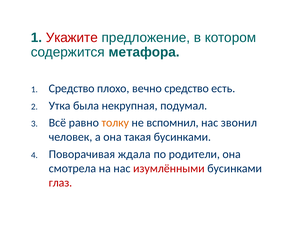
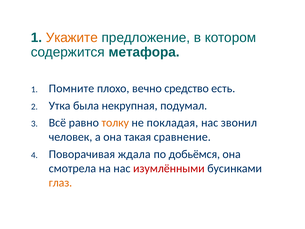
Укажите colour: red -> orange (72, 37)
1 Средство: Средство -> Помните (71, 88)
вспомнил: вспомнил -> покладая (172, 123)
такая бусинками: бусинками -> сравнение (182, 137)
родители: родители -> добьёмся (194, 154)
глаз colour: red -> orange (60, 183)
